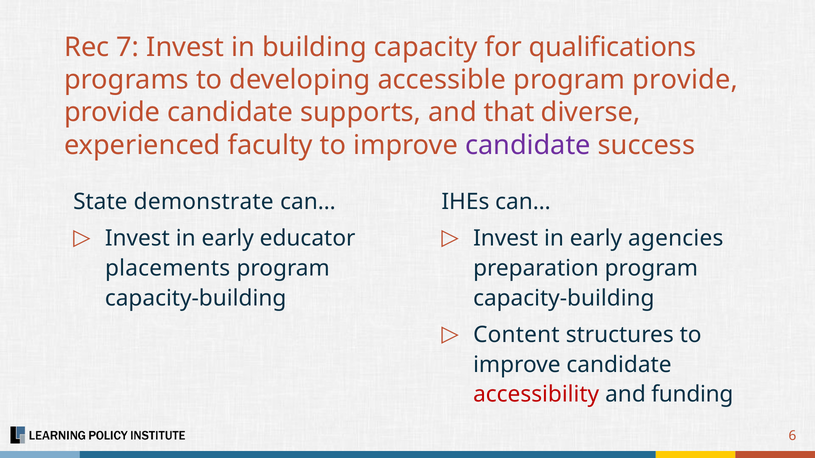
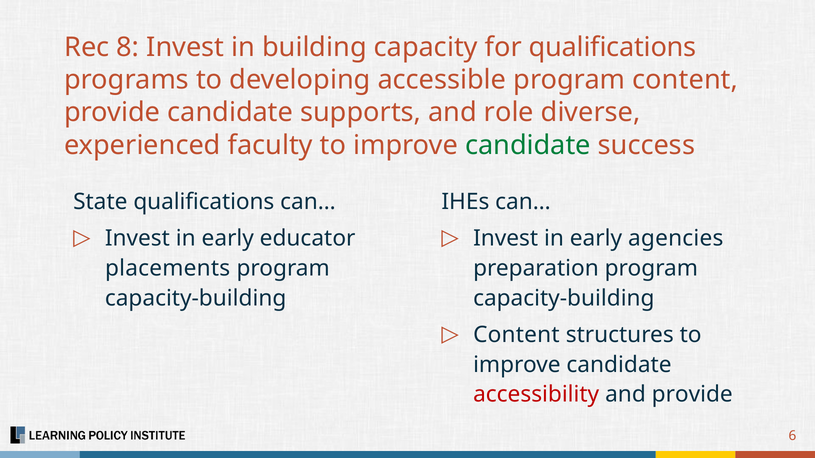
7: 7 -> 8 (128, 47)
program provide: provide -> content (685, 80)
that: that -> role (509, 113)
candidate colour: purple -> green (528, 145)
State demonstrate: demonstrate -> qualifications (204, 202)
and funding: funding -> provide (692, 395)
